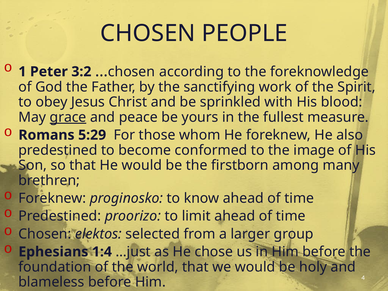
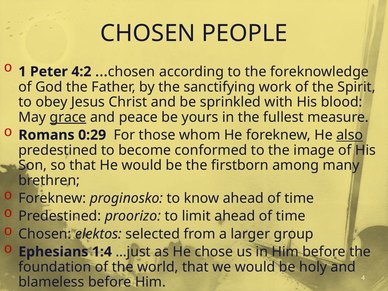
3:2: 3:2 -> 4:2 (81, 72)
5:29: 5:29 -> 0:29 (92, 135)
also underline: none -> present (350, 135)
